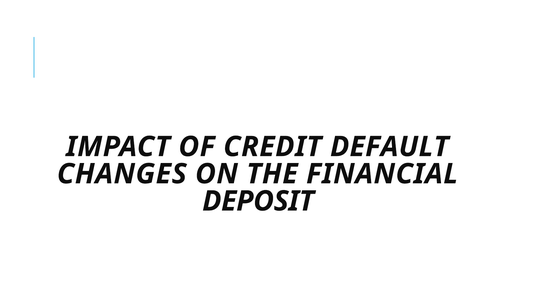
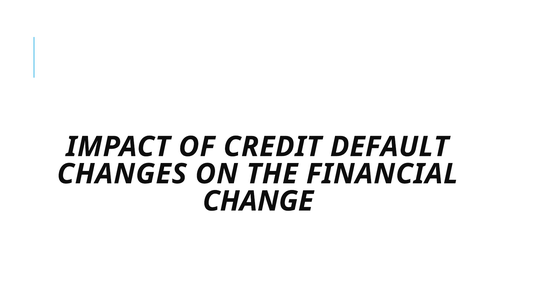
DEPOSIT: DEPOSIT -> CHANGE (258, 201)
